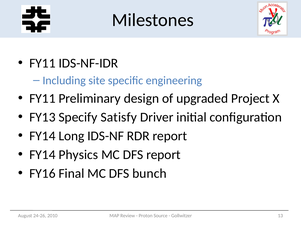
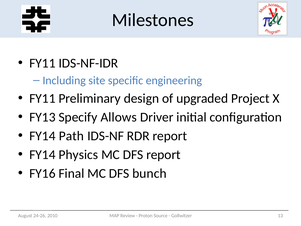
Satisfy: Satisfy -> Allows (119, 117)
Long: Long -> Path (71, 136)
